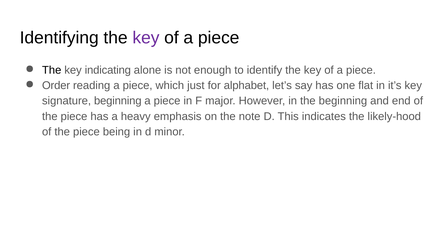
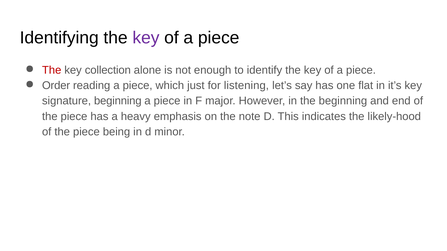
The colour: black -> red (52, 70)
indicating: indicating -> collection (108, 70)
alphabet: alphabet -> listening (246, 86)
